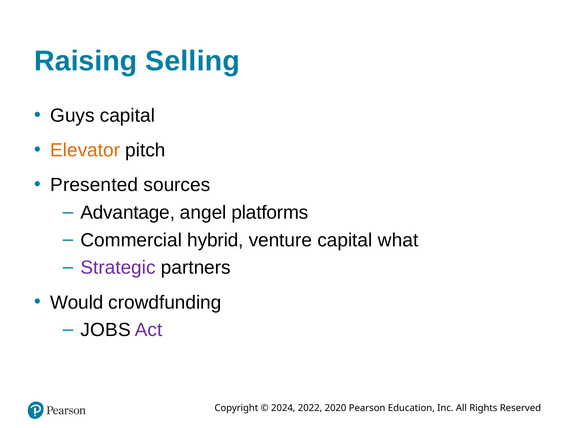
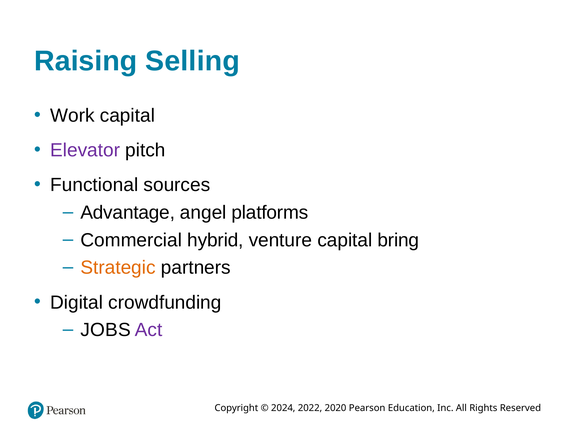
Guys: Guys -> Work (72, 116)
Elevator colour: orange -> purple (85, 150)
Presented: Presented -> Functional (94, 185)
what: what -> bring (398, 240)
Strategic colour: purple -> orange (118, 268)
Would: Would -> Digital (77, 303)
